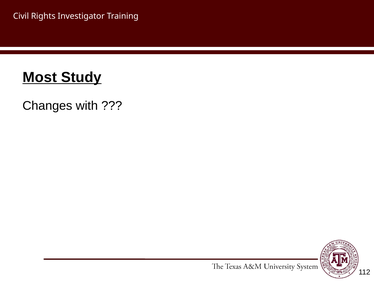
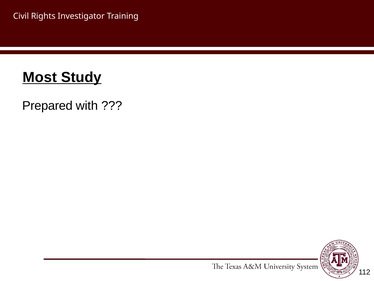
Changes: Changes -> Prepared (47, 106)
